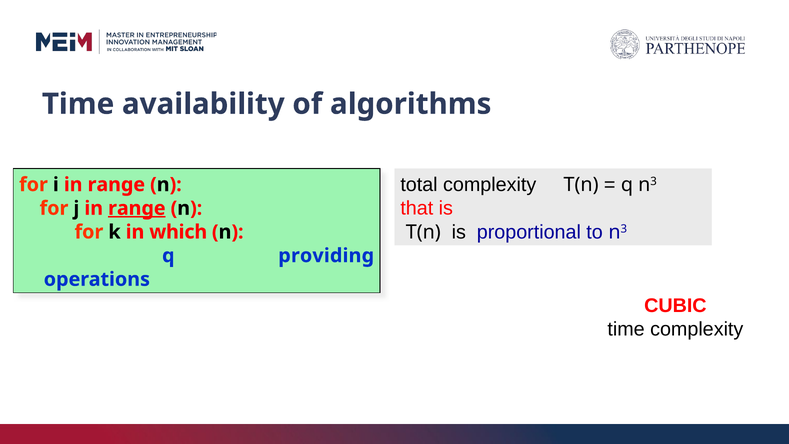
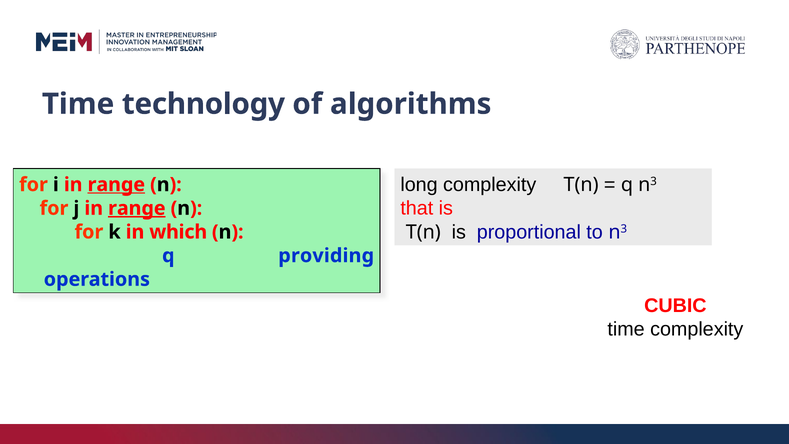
availability: availability -> technology (203, 104)
total: total -> long (419, 185)
range underline: none -> present (116, 185)
